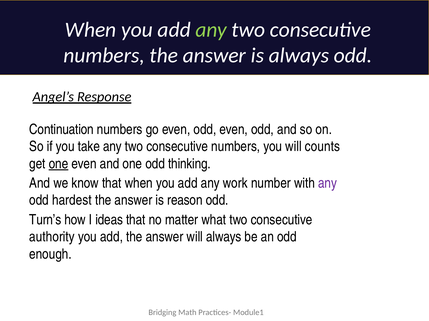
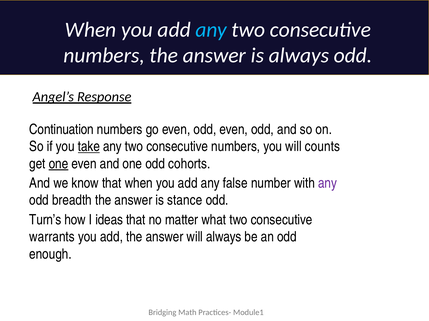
any colour: light green -> light blue (211, 30)
take underline: none -> present (89, 147)
thinking: thinking -> cohorts (189, 164)
work: work -> false (235, 184)
hardest: hardest -> breadth (72, 201)
reason: reason -> stance (185, 201)
authority: authority -> warrants (52, 237)
